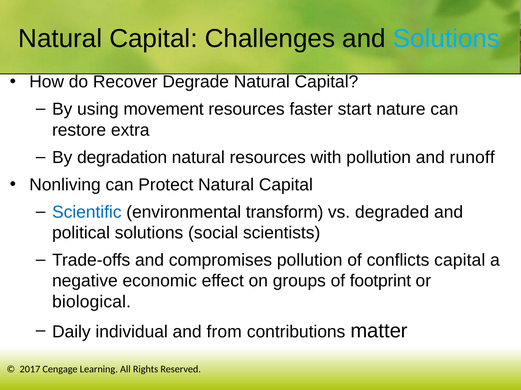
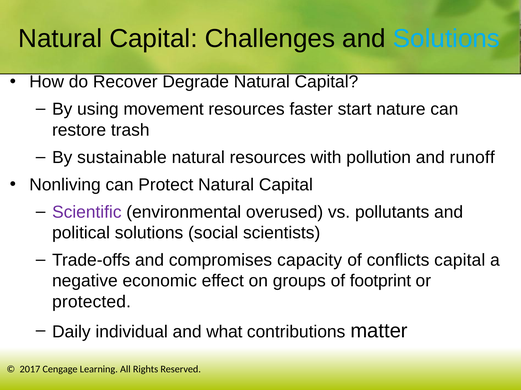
extra: extra -> trash (130, 130)
degradation: degradation -> sustainable (122, 158)
Scientific colour: blue -> purple (87, 212)
transform: transform -> overused (285, 212)
degraded: degraded -> pollutants (392, 212)
compromises pollution: pollution -> capacity (310, 261)
biological: biological -> protected (92, 302)
from: from -> what (224, 333)
